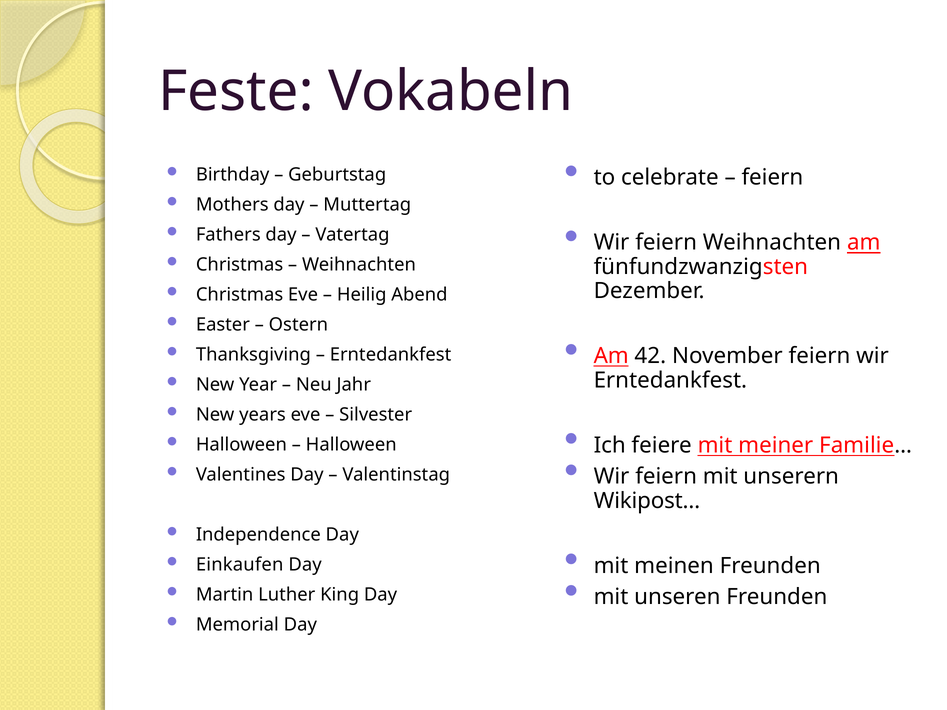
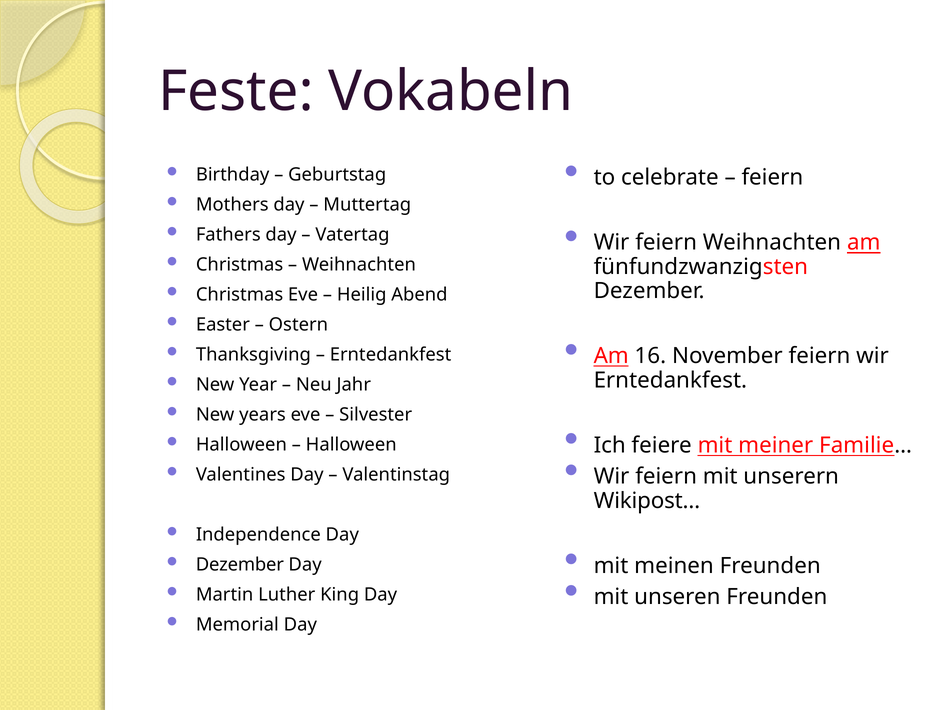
42: 42 -> 16 (650, 356)
Einkaufen: Einkaufen -> Dezember (240, 565)
